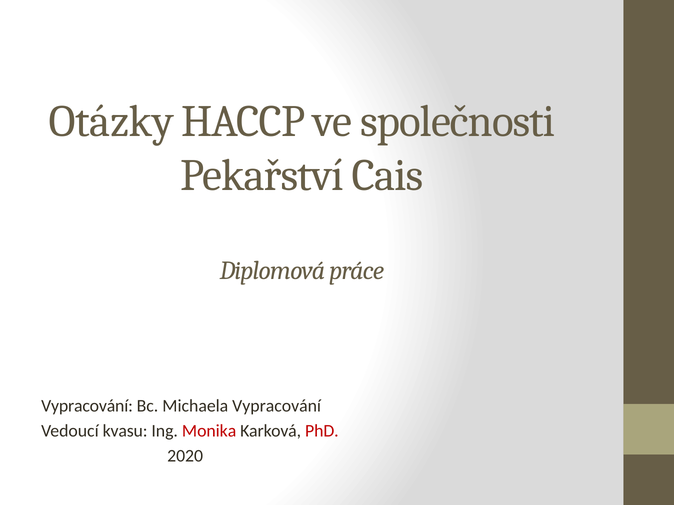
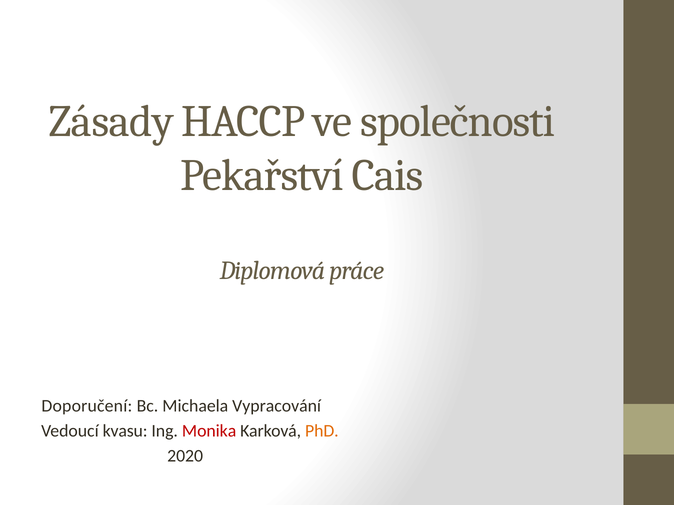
Otázky: Otázky -> Zásady (111, 122)
Vypracování: Vypracování -> Doporučení (87, 406)
PhD colour: red -> orange (322, 431)
